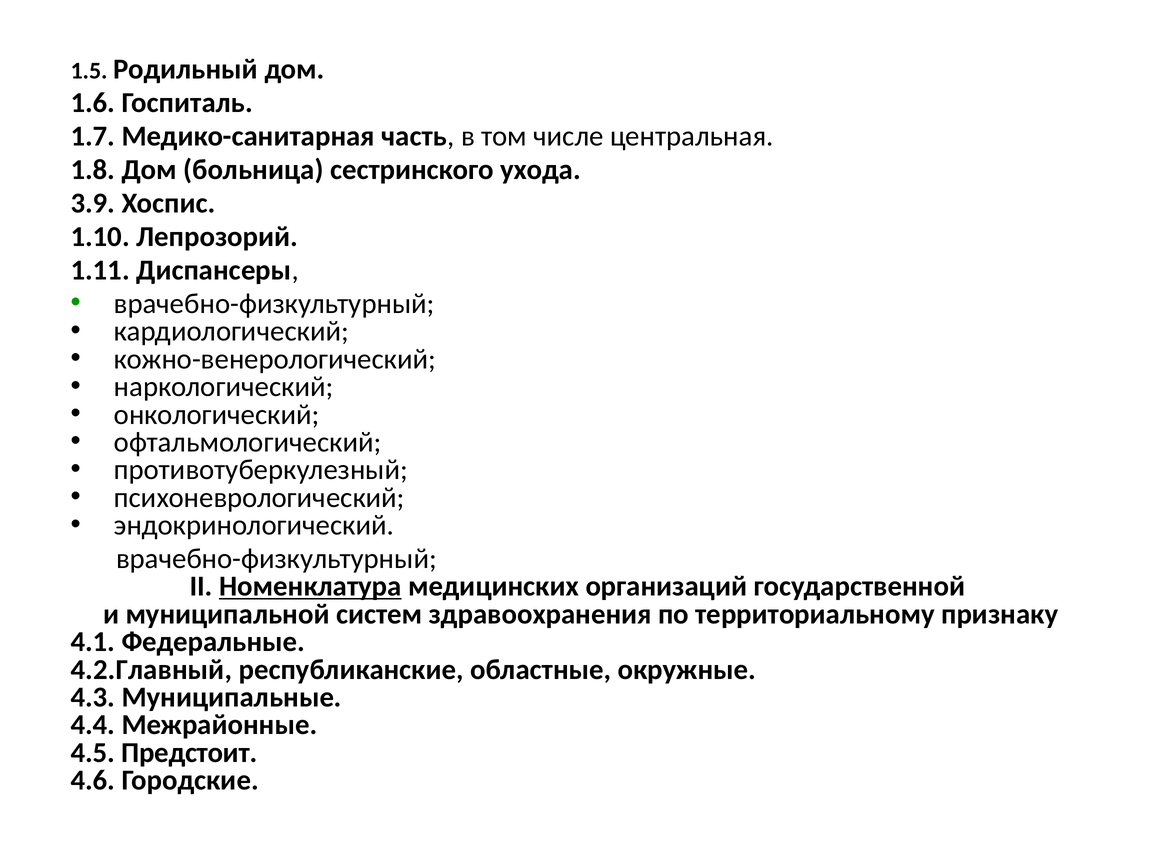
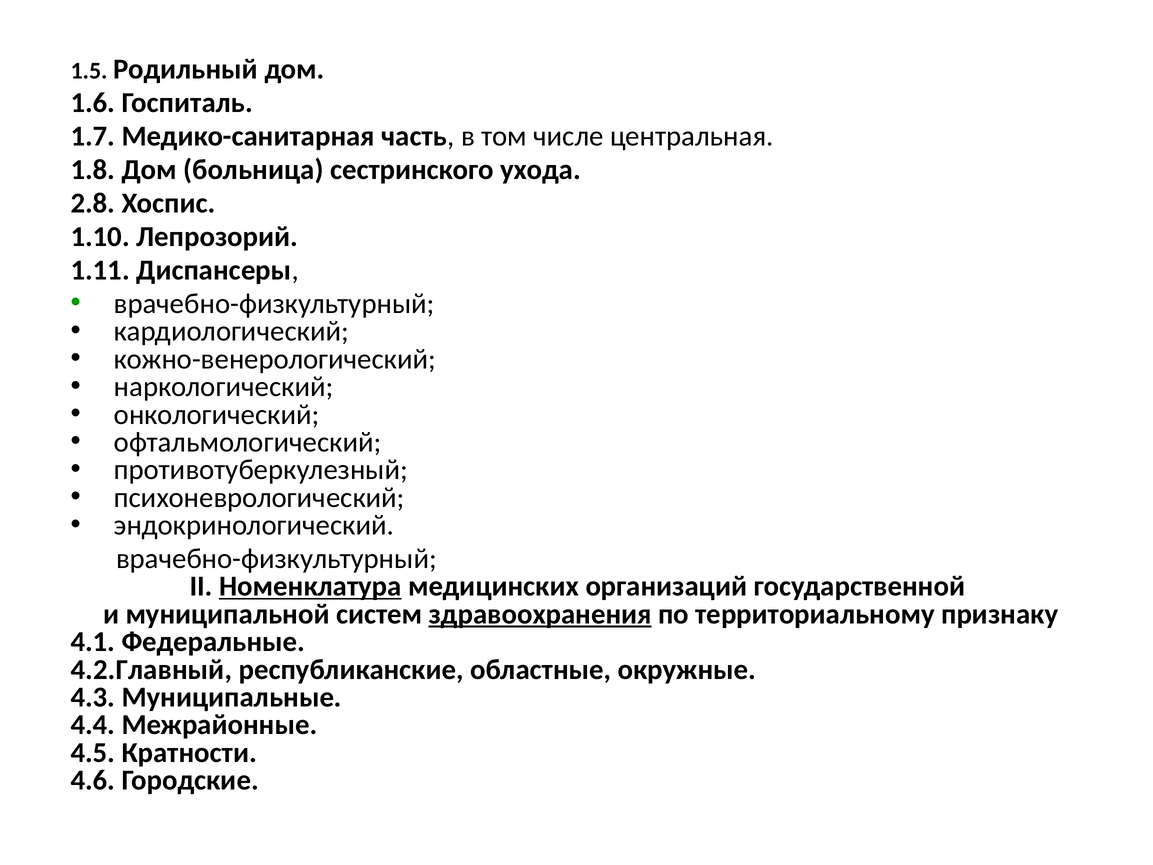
3.9: 3.9 -> 2.8 (93, 203)
здравоохранения underline: none -> present (540, 614)
Предстоит: Предстоит -> Кратности (189, 752)
